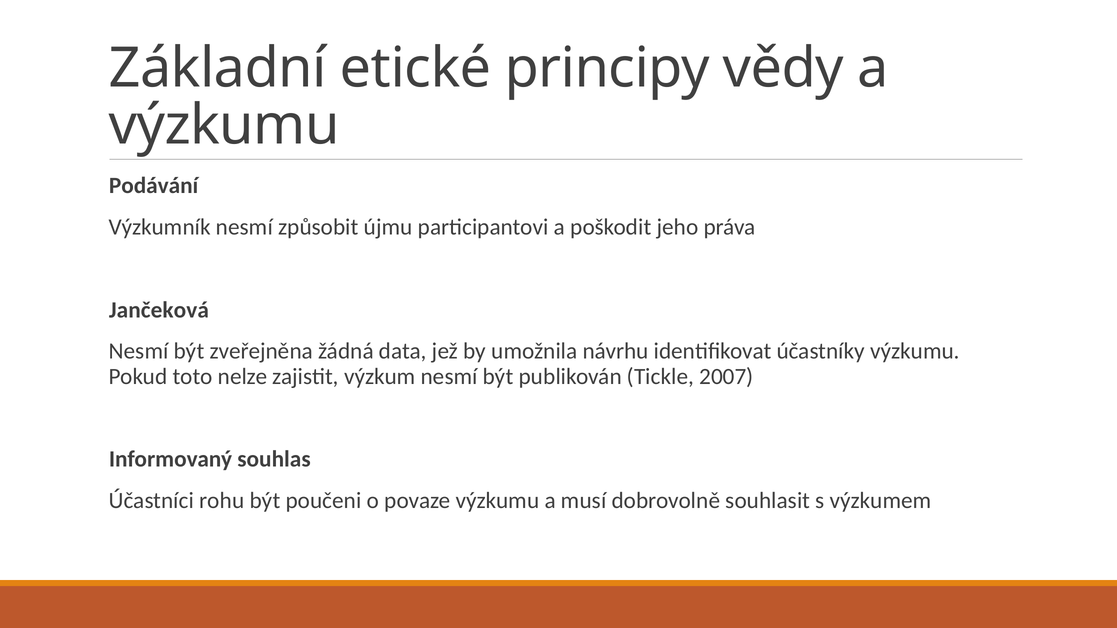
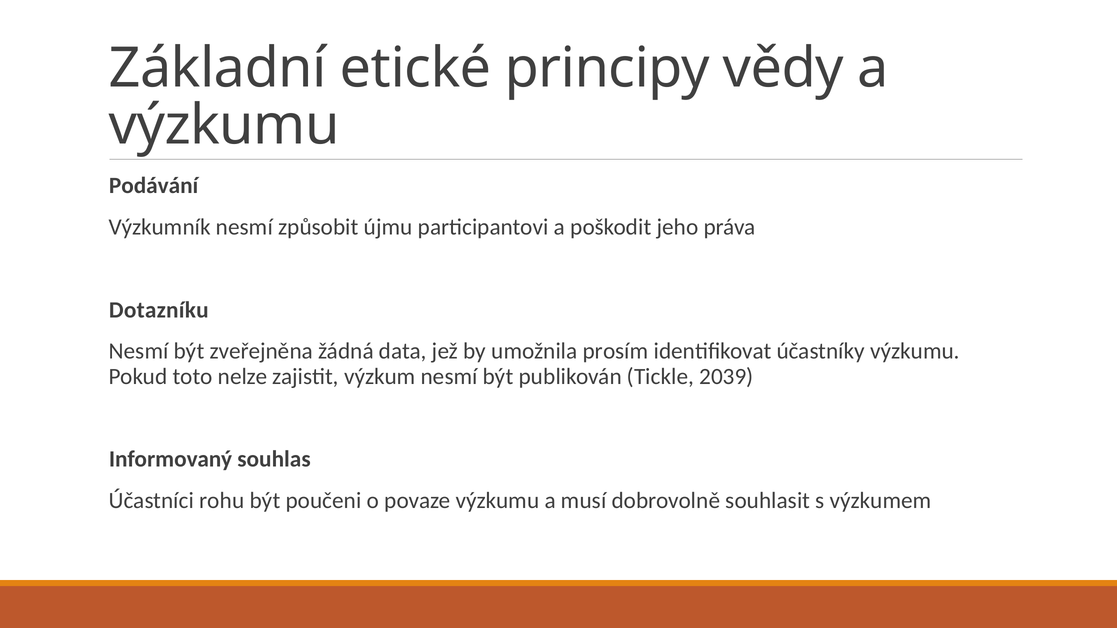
Jančeková: Jančeková -> Dotazníku (159, 310)
návrhu: návrhu -> prosím (616, 351)
2007: 2007 -> 2039 (726, 377)
